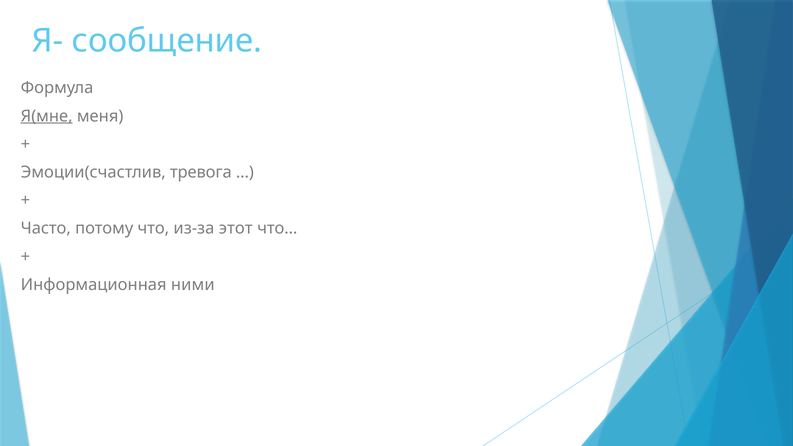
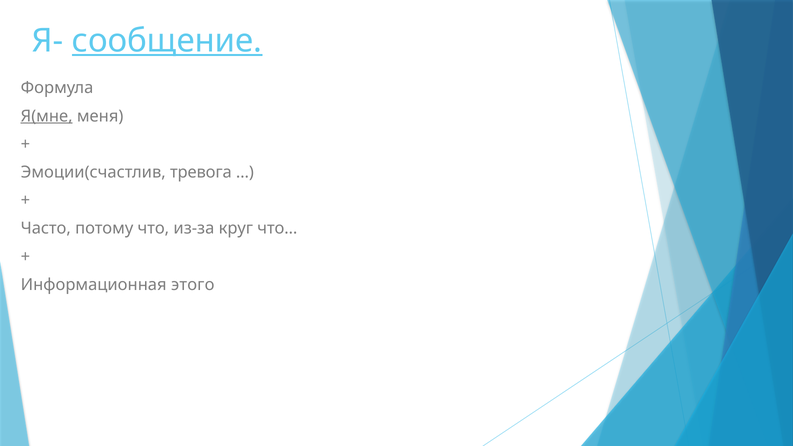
сообщение underline: none -> present (167, 41)
этот: этот -> круг (236, 229)
ними: ними -> этого (193, 285)
